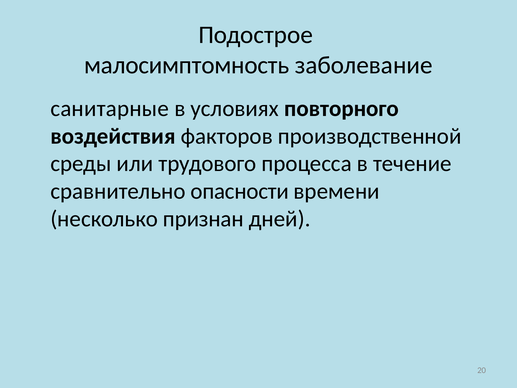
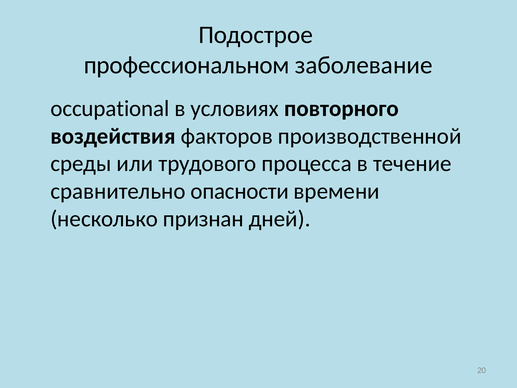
малосимптомность: малосимптомность -> профессиональном (187, 65)
санитарные: санитарные -> occupational (110, 108)
